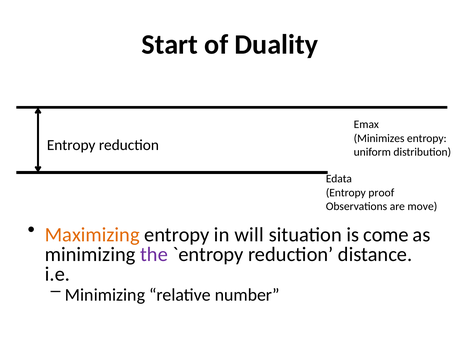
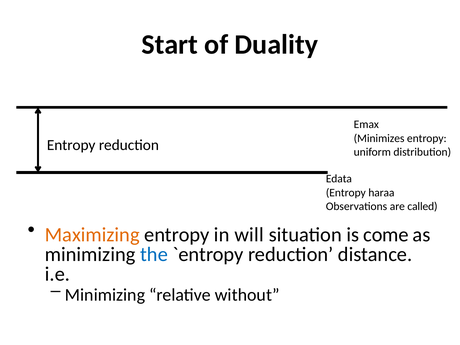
proof: proof -> haraa (381, 193)
move: move -> called (422, 206)
the colour: purple -> blue (154, 254)
number: number -> without (247, 295)
